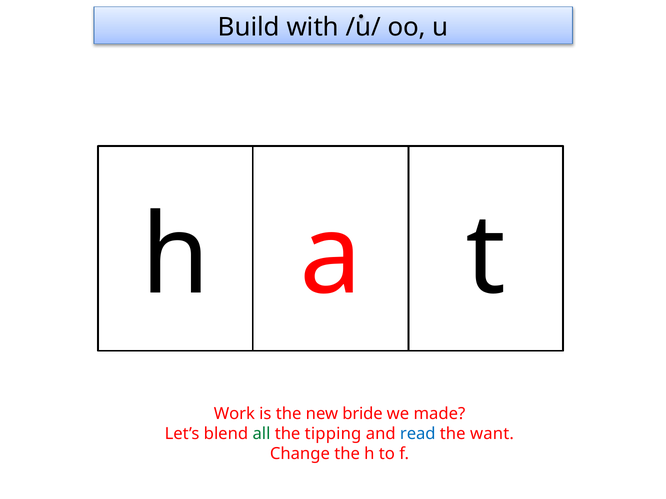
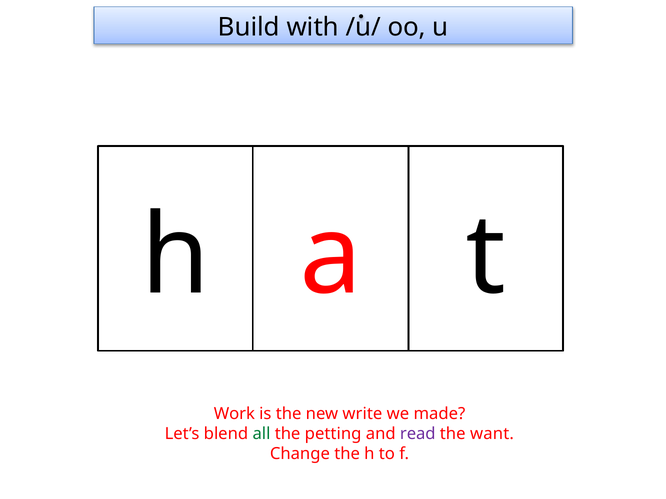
bride: bride -> write (362, 414)
tipping: tipping -> petting (333, 434)
read colour: blue -> purple (418, 434)
